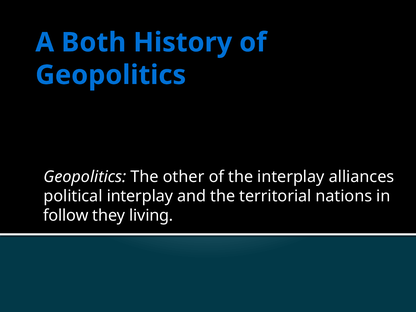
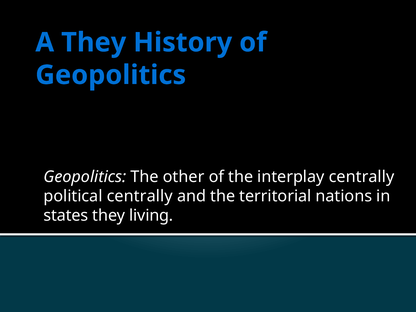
A Both: Both -> They (94, 42)
interplay alliances: alliances -> centrally (362, 177)
political interplay: interplay -> centrally (140, 196)
follow: follow -> states (66, 216)
